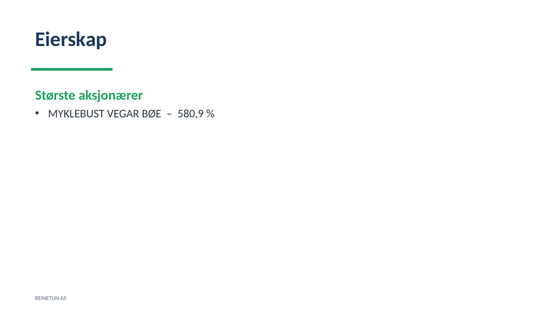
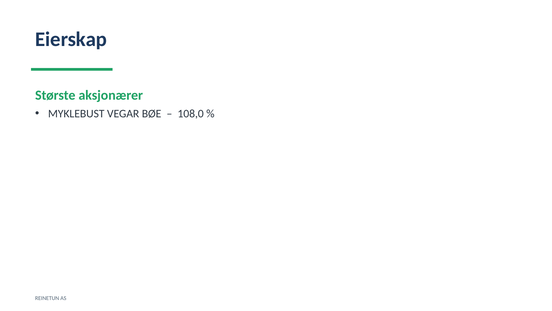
580,9: 580,9 -> 108,0 (191, 114)
